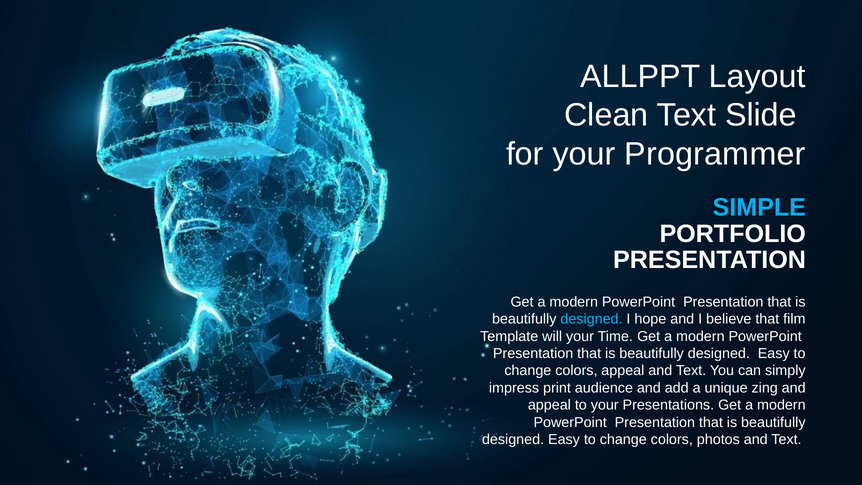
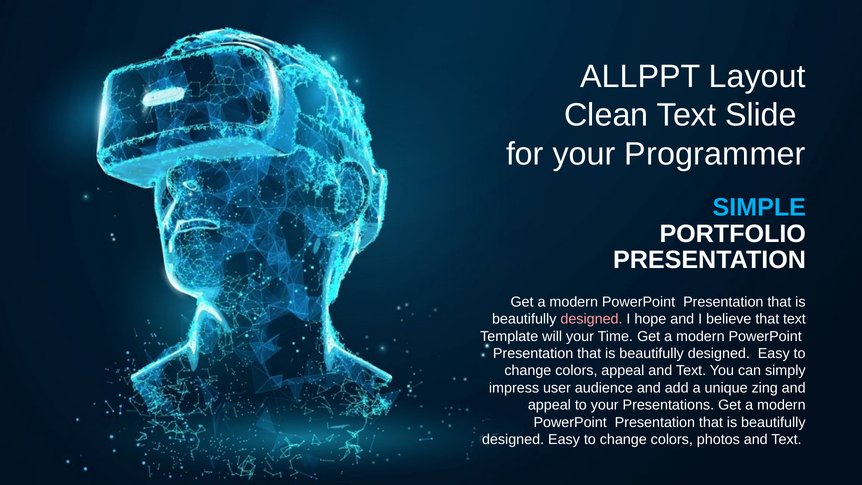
designed colour: light blue -> pink (591, 319)
that film: film -> text (794, 319)
print: print -> user (557, 388)
